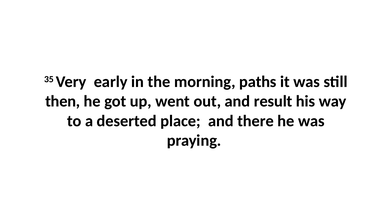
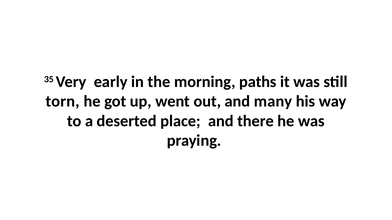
then: then -> torn (63, 102)
result: result -> many (273, 102)
